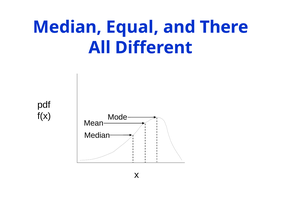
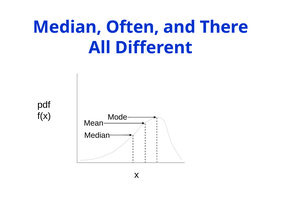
Equal: Equal -> Often (132, 27)
